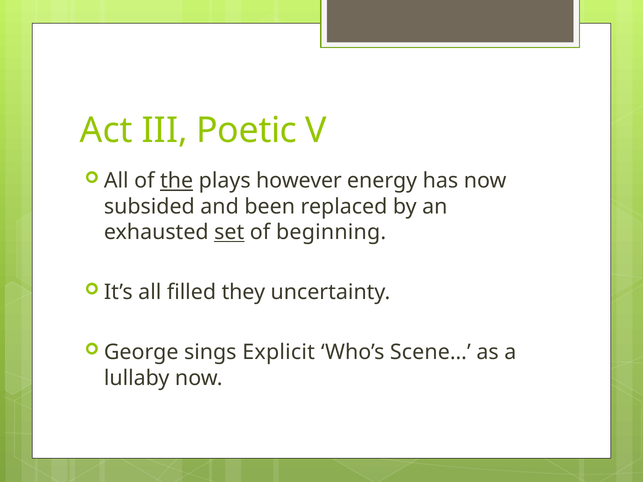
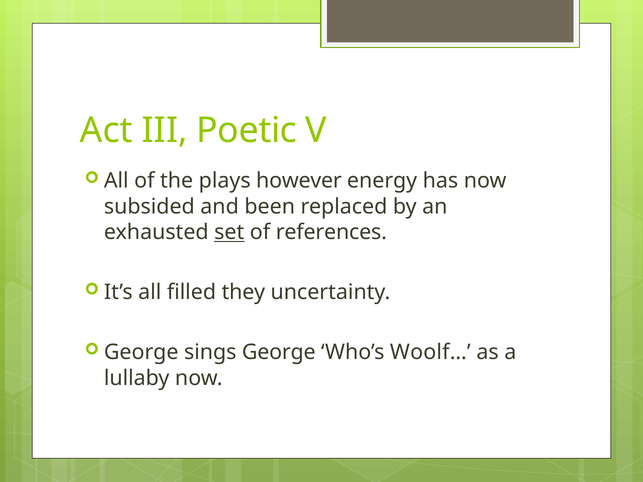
the underline: present -> none (177, 181)
beginning: beginning -> references (331, 232)
sings Explicit: Explicit -> George (279, 352)
Scene…: Scene… -> Woolf… (430, 352)
